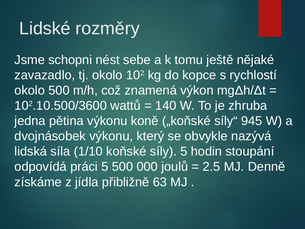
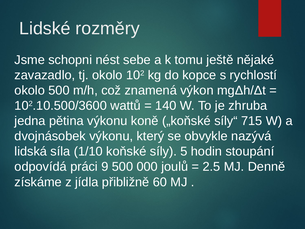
945: 945 -> 715 (252, 121)
práci 5: 5 -> 9 (105, 167)
63: 63 -> 60 (160, 182)
